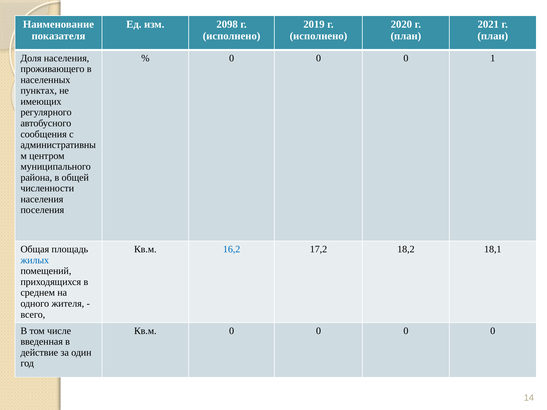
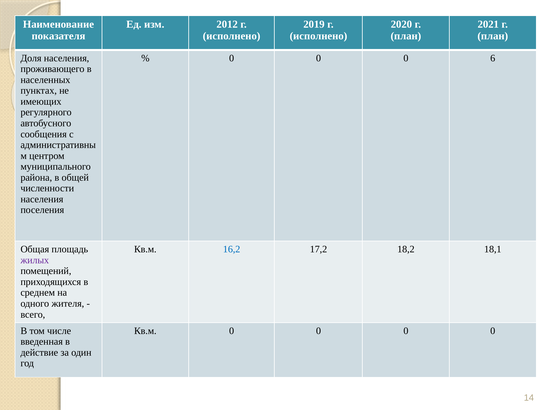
2098: 2098 -> 2012 (227, 24)
1: 1 -> 6 (493, 58)
жилых colour: blue -> purple (35, 260)
